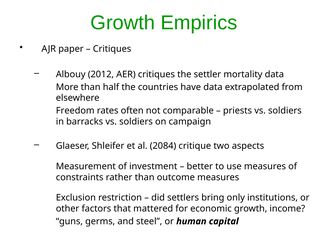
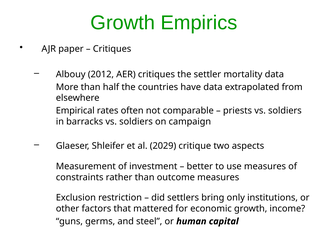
Freedom: Freedom -> Empirical (75, 111)
2084: 2084 -> 2029 (163, 146)
